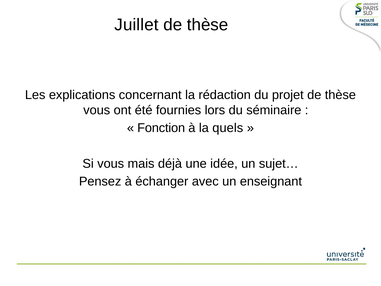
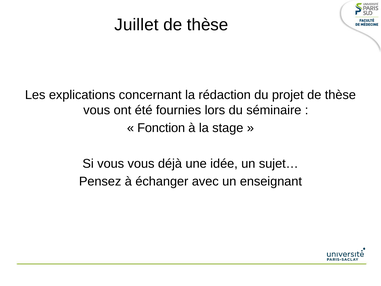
quels: quels -> stage (228, 128)
vous mais: mais -> vous (141, 163)
